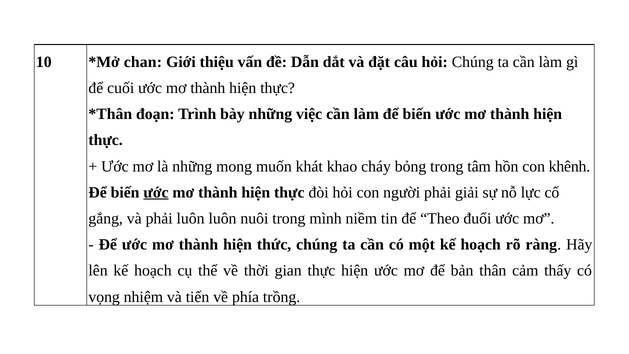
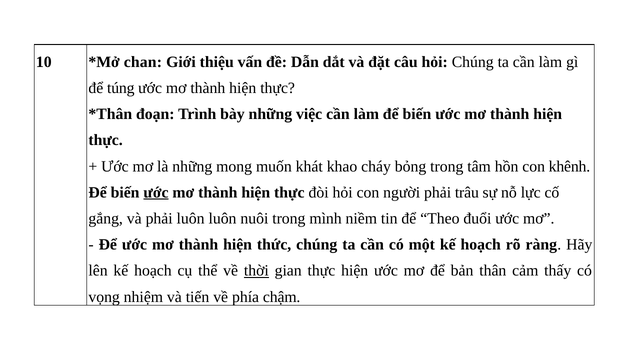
cuối: cuối -> túng (121, 88)
giải: giải -> trâu (467, 192)
thời underline: none -> present (256, 271)
trồng: trồng -> chậm (282, 297)
